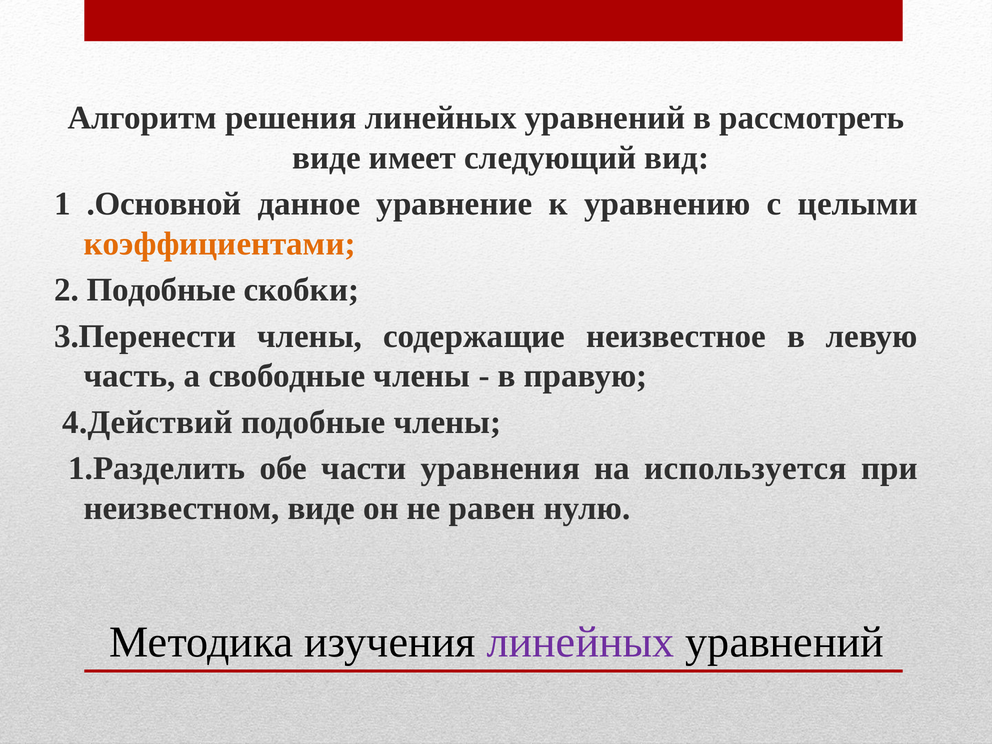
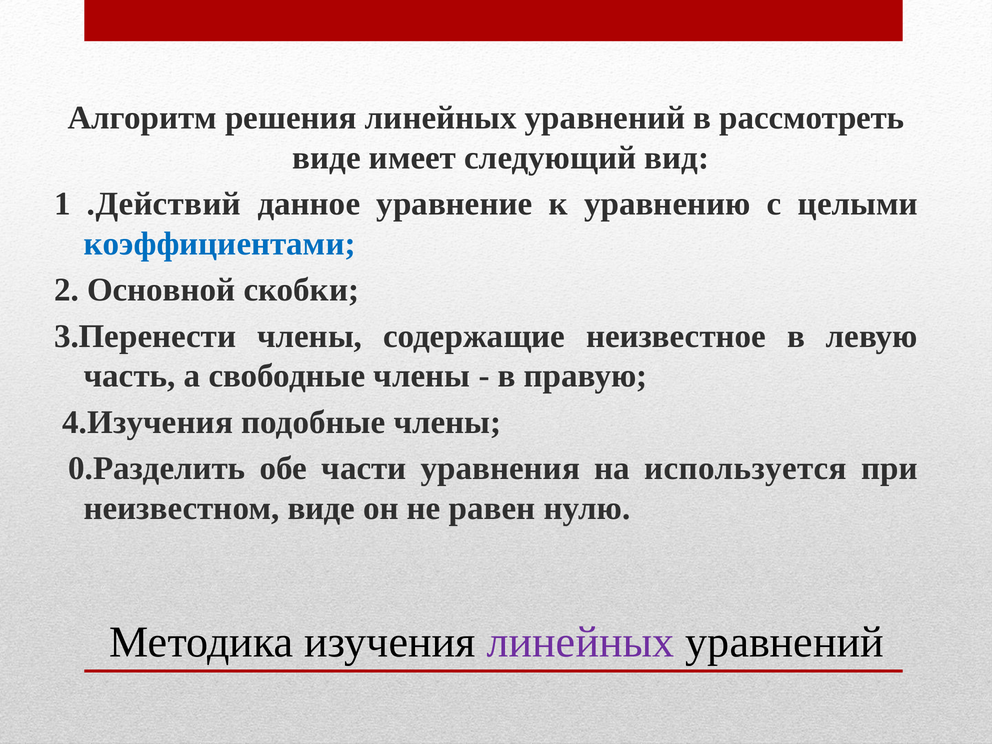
.Основной: .Основной -> .Действий (164, 204)
коэффициентами colour: orange -> blue (220, 244)
2 Подобные: Подобные -> Основной (161, 290)
4.Действий: 4.Действий -> 4.Изучения (148, 422)
1.Разделить: 1.Разделить -> 0.Разделить (157, 469)
